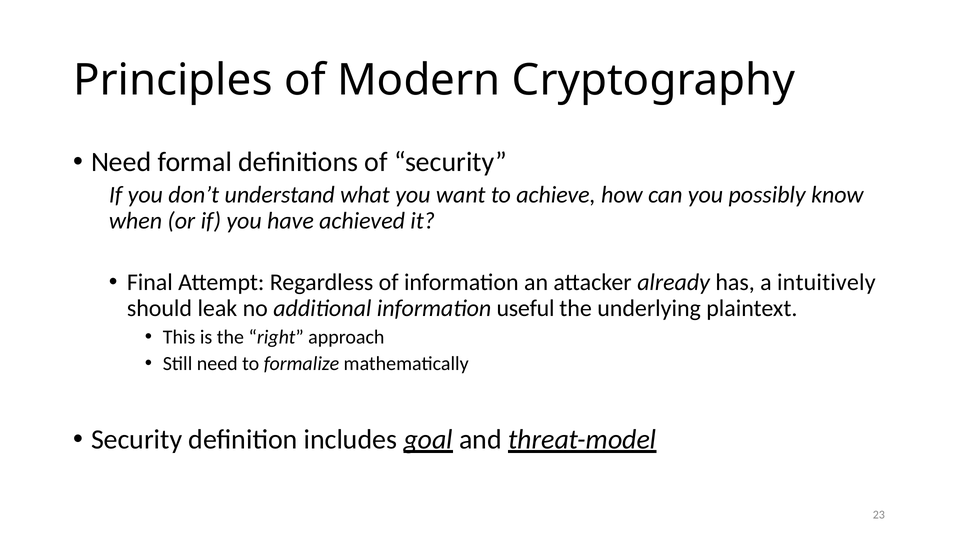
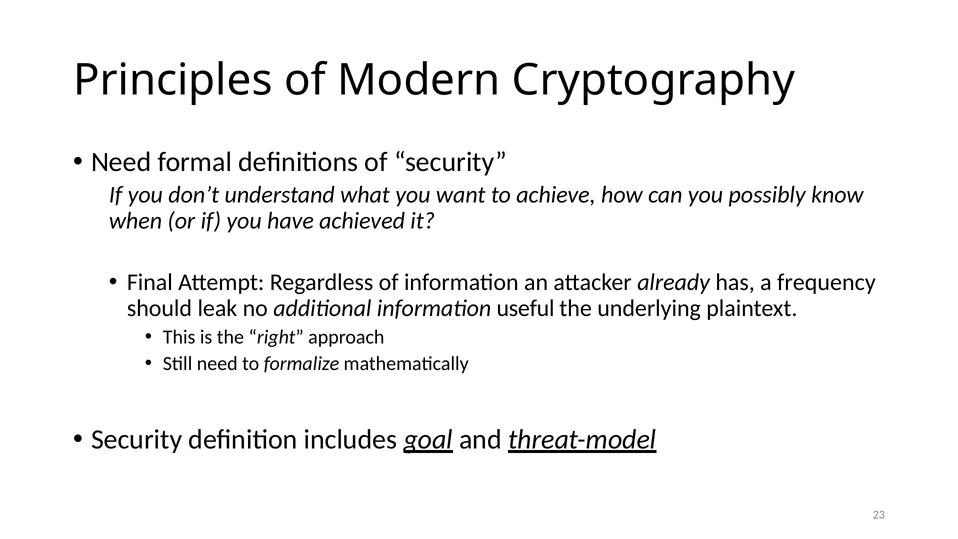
intuitively: intuitively -> frequency (826, 282)
